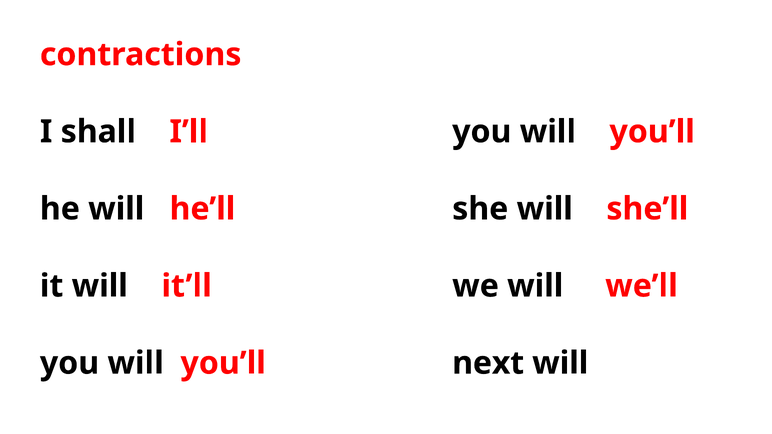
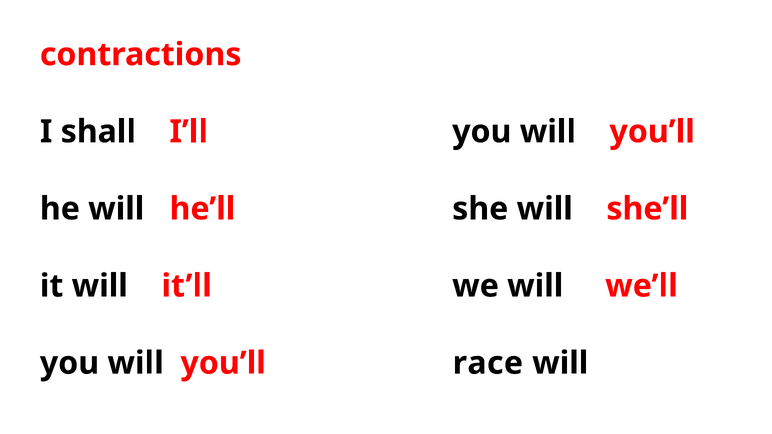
next: next -> race (488, 363)
